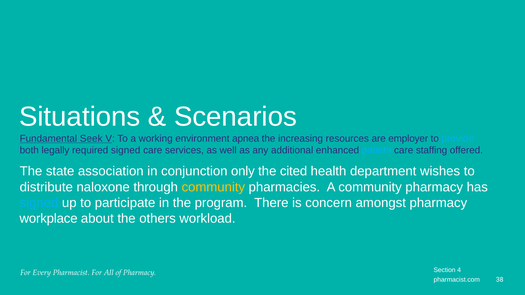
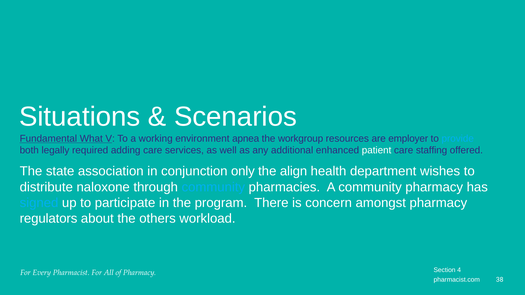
Seek: Seek -> What (91, 139)
increasing: increasing -> workgroup (301, 139)
required signed: signed -> adding (126, 150)
patient colour: light blue -> white (377, 150)
cited: cited -> align (294, 171)
community colour: yellow -> light blue (213, 187)
workplace: workplace -> regulators (49, 219)
